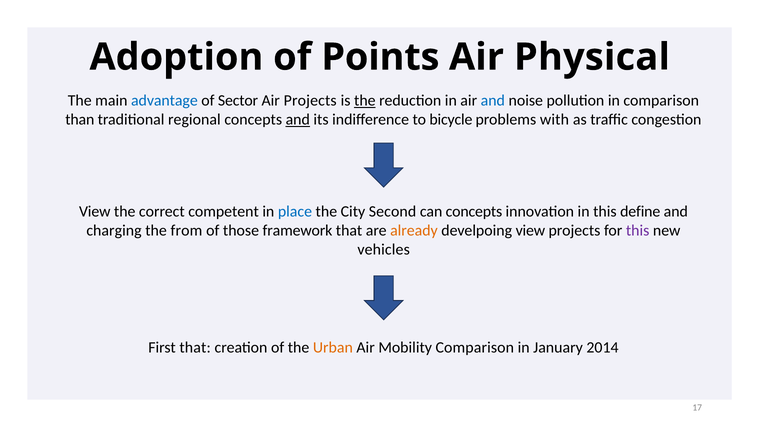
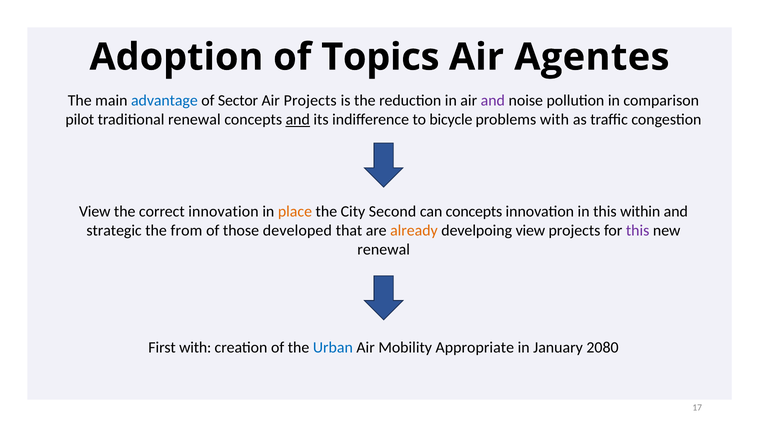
Points: Points -> Topics (380, 57)
Physical: Physical -> Agentes (592, 57)
the underline: present -> none (365, 101)
and colour: blue -> purple (493, 101)
than: than -> pilot (80, 120)
traditional regional: regional -> renewal (194, 120)
correct competent: competent -> innovation (223, 212)
place colour: blue -> orange (295, 212)
define: define -> within (640, 212)
charging: charging -> strategic (114, 231)
framework: framework -> developed (297, 231)
vehicles: vehicles -> renewal (384, 250)
First that: that -> with (195, 348)
Urban colour: orange -> blue (333, 348)
Mobility Comparison: Comparison -> Appropriate (475, 348)
2014: 2014 -> 2080 (603, 348)
